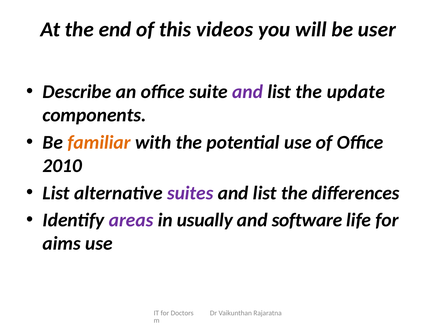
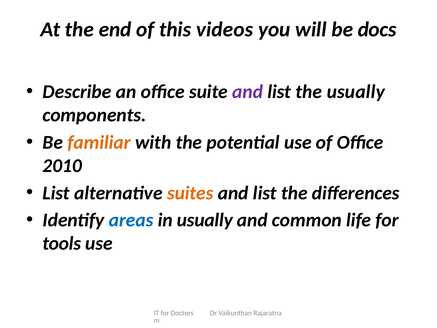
user: user -> docs (377, 30)
the update: update -> usually (356, 92)
suites colour: purple -> orange (190, 193)
areas colour: purple -> blue (131, 220)
software: software -> common (307, 220)
aims: aims -> tools (62, 243)
